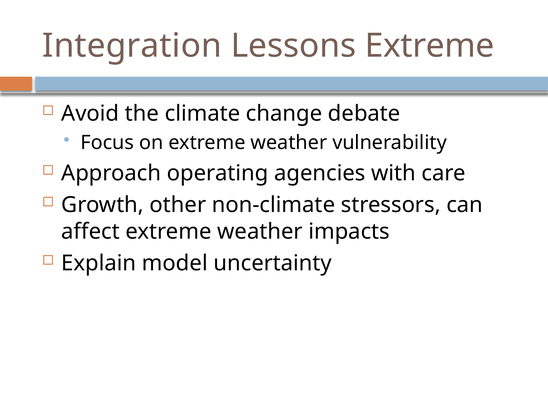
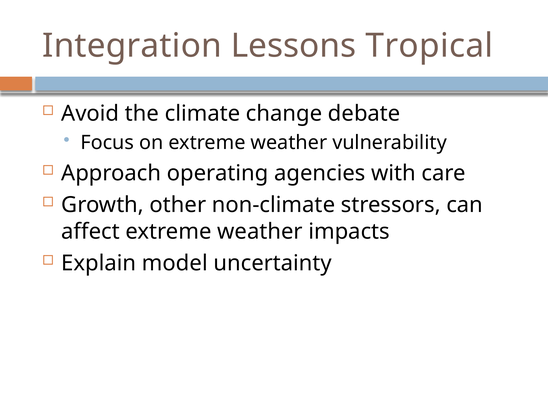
Lessons Extreme: Extreme -> Tropical (429, 46)
